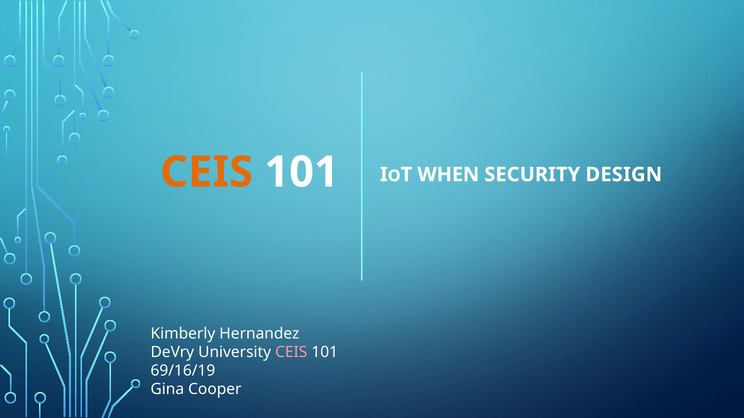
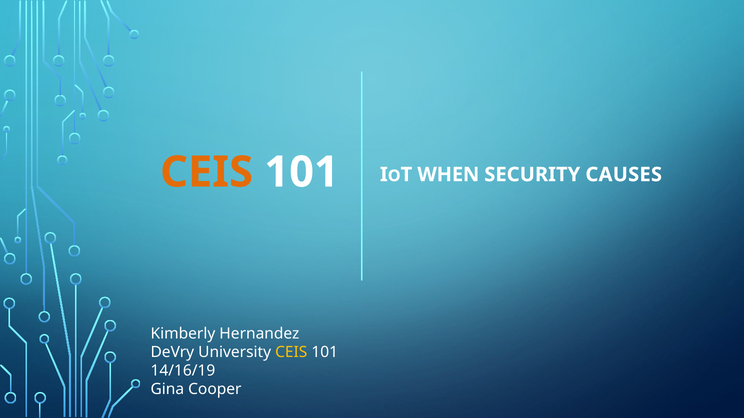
DESIGN: DESIGN -> CAUSES (624, 175)
CEIS colour: pink -> yellow (291, 353)
69/16/19: 69/16/19 -> 14/16/19 (183, 371)
